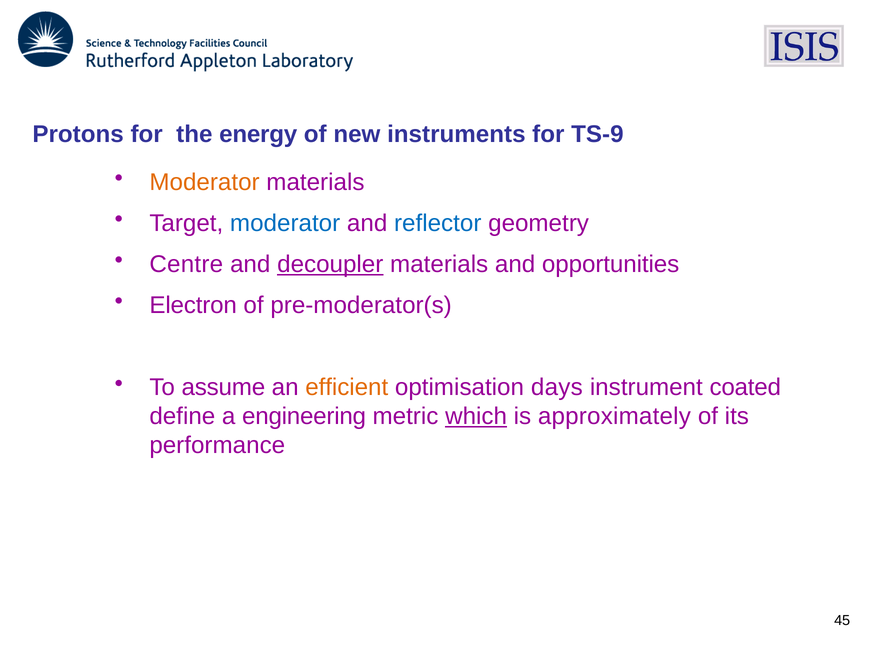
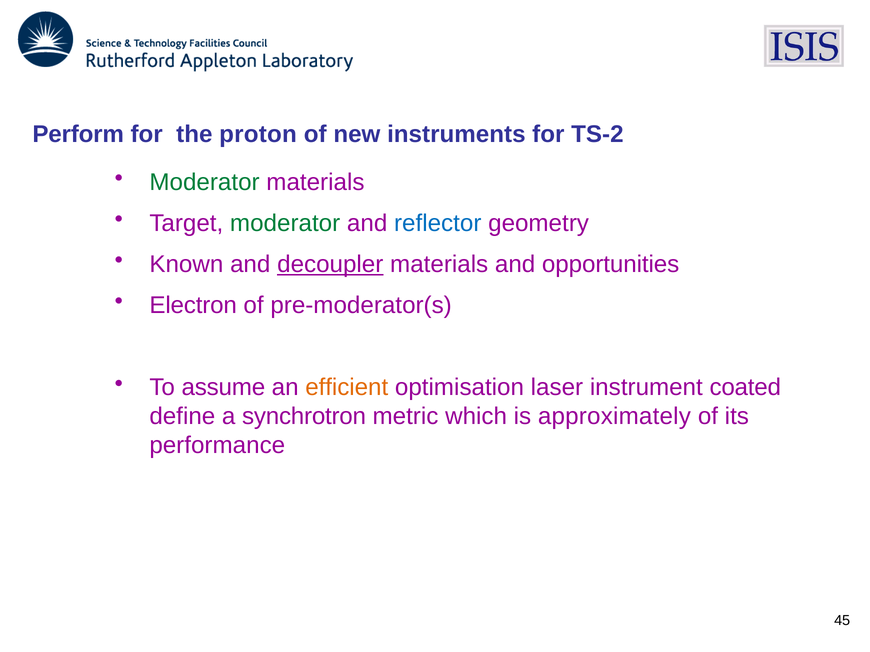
Protons: Protons -> Perform (78, 134)
energy: energy -> proton (258, 134)
TS-9: TS-9 -> TS-2 (597, 134)
Moderator colour: orange -> green (205, 182)
moderator colour: blue -> green (285, 223)
Centre: Centre -> Known (186, 264)
days: days -> laser (557, 388)
engineering: engineering -> synchrotron (304, 417)
which underline: present -> none (476, 417)
